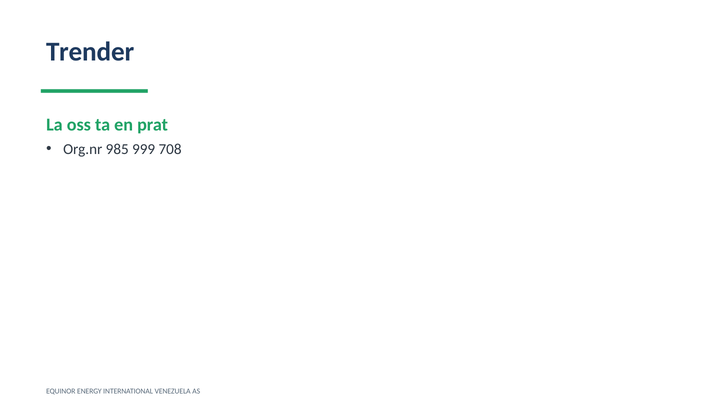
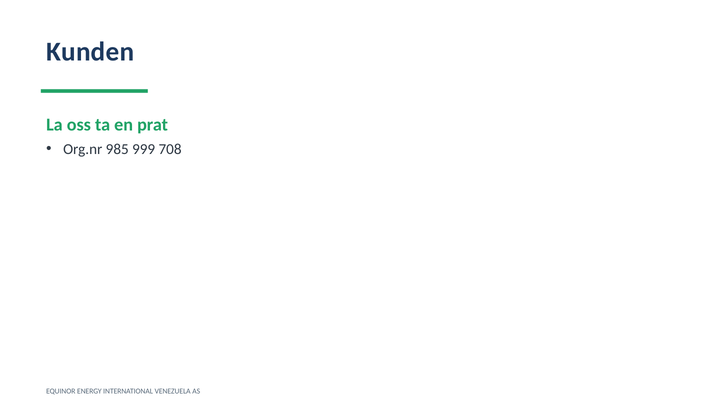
Trender: Trender -> Kunden (90, 52)
